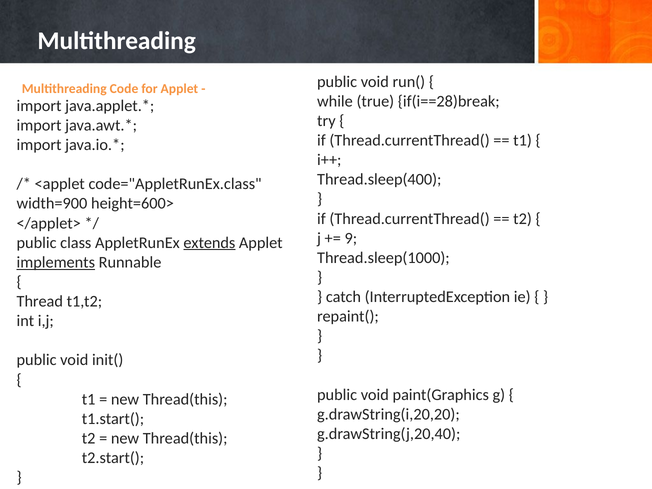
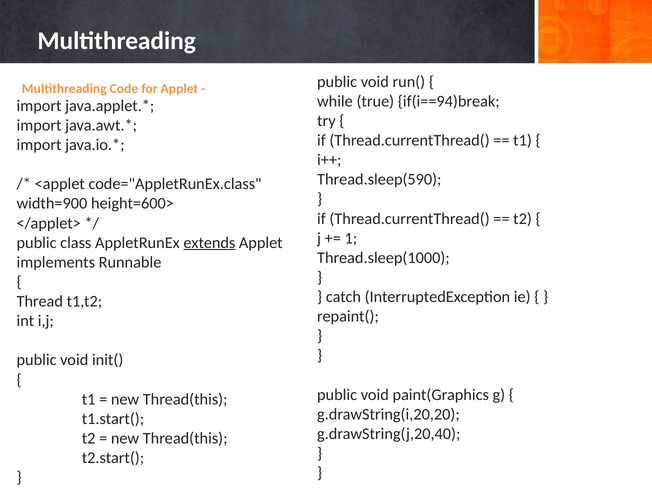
if(i==28)break: if(i==28)break -> if(i==94)break (449, 101)
Thread.sleep(400: Thread.sleep(400 -> Thread.sleep(590 (379, 180)
9: 9 -> 1 (351, 238)
implements underline: present -> none (56, 262)
